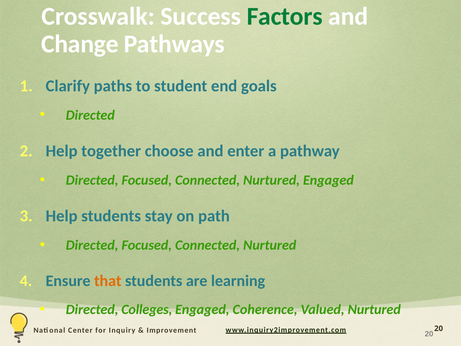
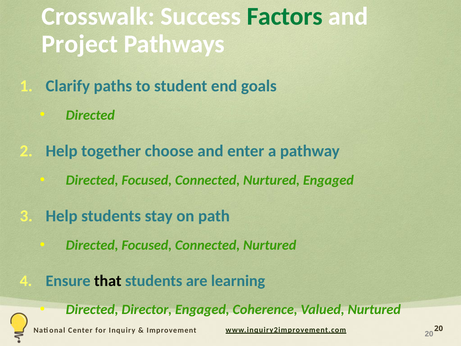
Change: Change -> Project (80, 44)
that colour: orange -> black (108, 281)
Colleges: Colleges -> Director (147, 309)
